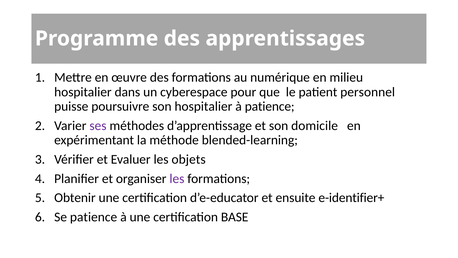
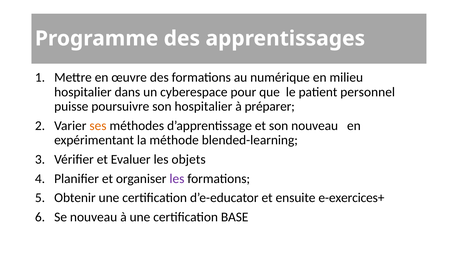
à patience: patience -> préparer (270, 106)
ses colour: purple -> orange (98, 125)
son domicile: domicile -> nouveau (315, 125)
e-identifier+: e-identifier+ -> e-exercices+ (351, 198)
Se patience: patience -> nouveau (94, 217)
